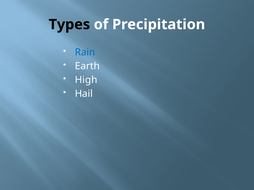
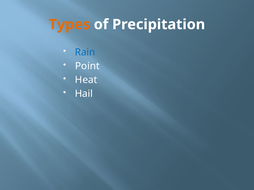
Types colour: black -> orange (69, 25)
Earth: Earth -> Point (87, 66)
High: High -> Heat (86, 80)
